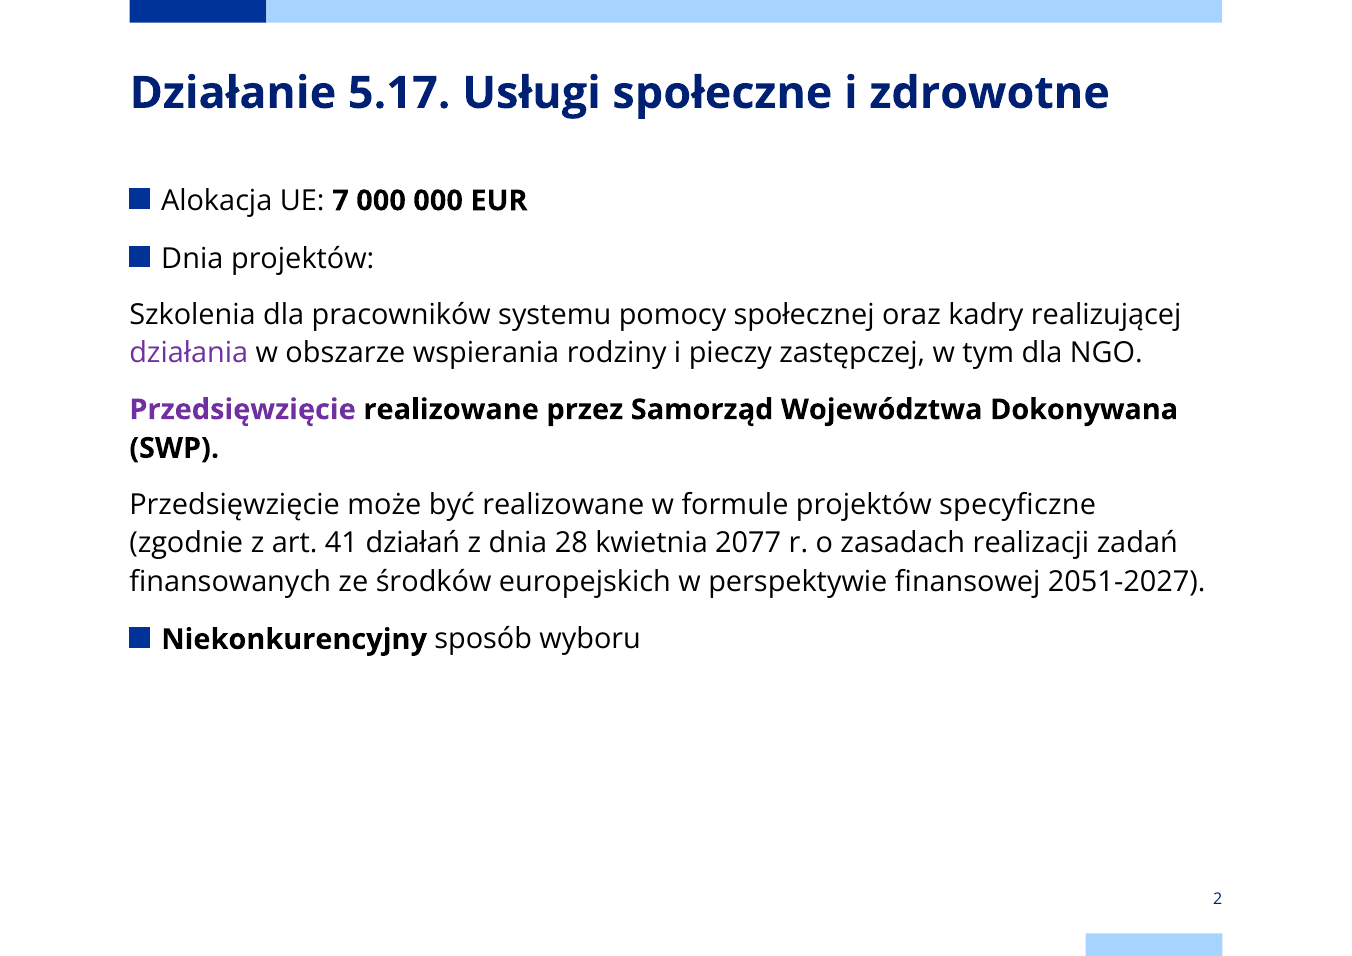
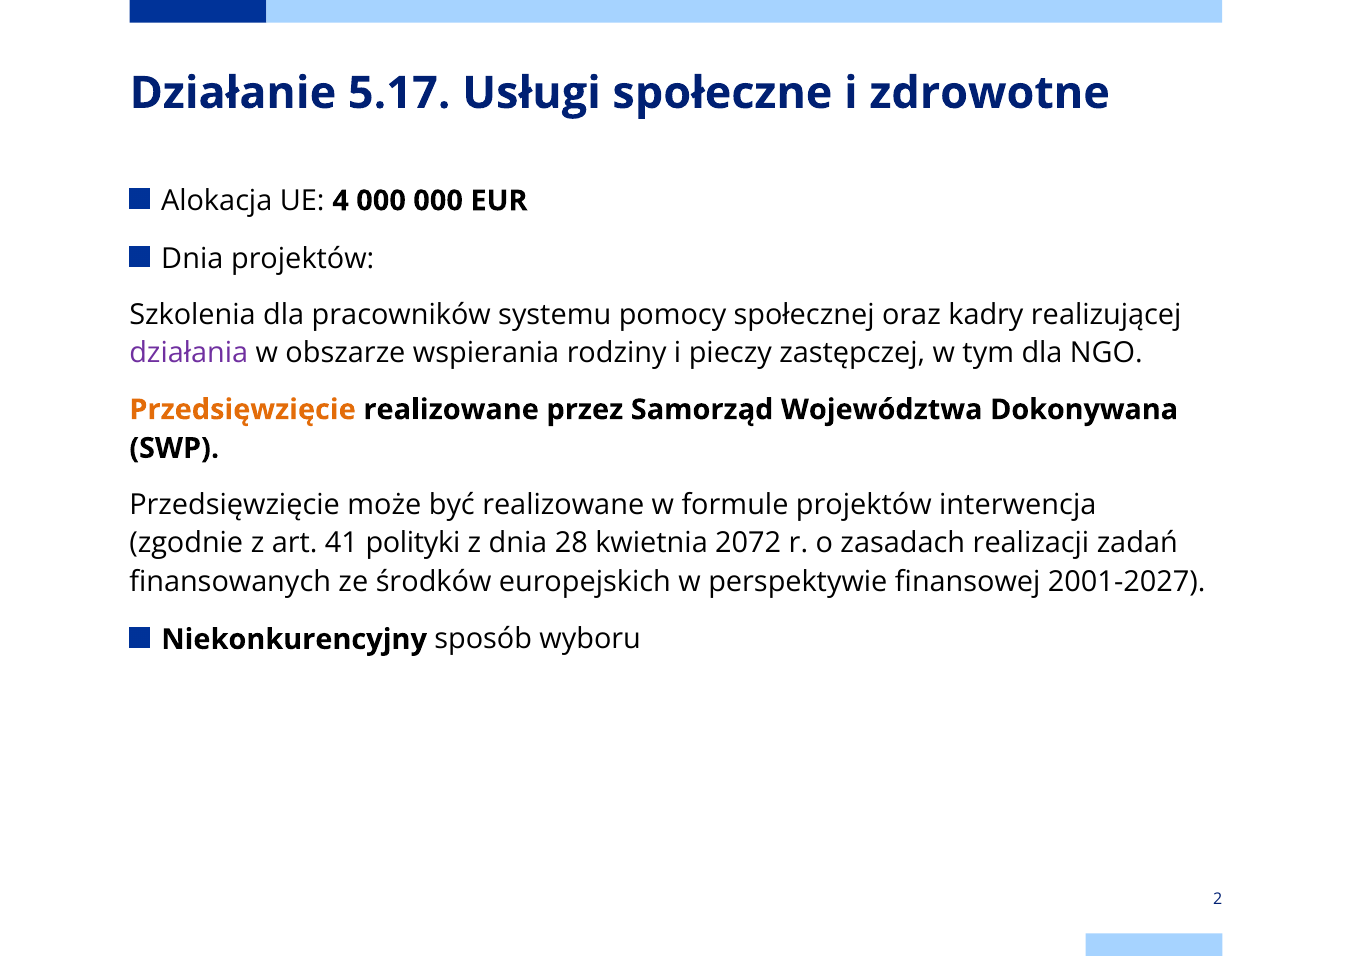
7: 7 -> 4 (341, 201)
Przedsięwzięcie colour: purple -> orange (243, 410)
specyficzne: specyficzne -> interwencja (1018, 504)
działań: działań -> polityki (413, 543)
2077: 2077 -> 2072 (748, 543)
2051-2027: 2051-2027 -> 2001-2027 (1127, 582)
